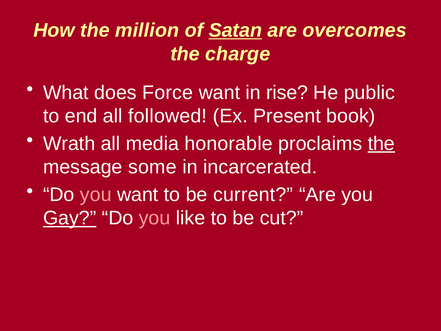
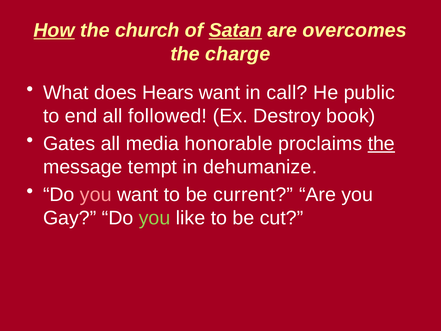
How underline: none -> present (54, 30)
million: million -> church (147, 30)
Force: Force -> Hears (168, 93)
rise: rise -> call (287, 93)
Present: Present -> Destroy (287, 116)
Wrath: Wrath -> Gates (69, 143)
some: some -> tempt (153, 167)
incarcerated: incarcerated -> dehumanize (260, 167)
Gay underline: present -> none (70, 218)
you colour: pink -> light green (155, 218)
